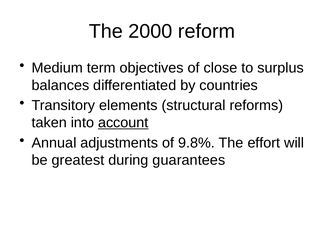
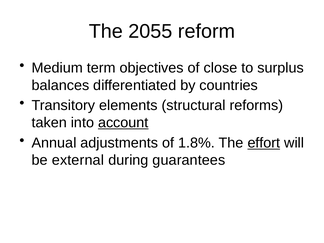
2000: 2000 -> 2055 (150, 31)
9.8%: 9.8% -> 1.8% (197, 143)
effort underline: none -> present (264, 143)
greatest: greatest -> external (78, 160)
